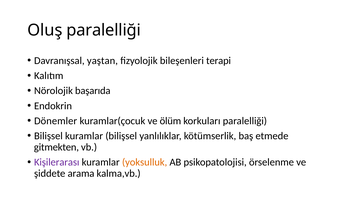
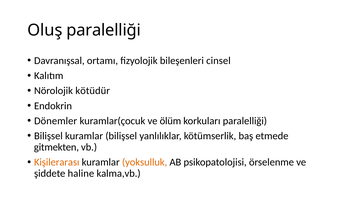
yaştan: yaştan -> ortamı (102, 61)
terapi: terapi -> cinsel (218, 61)
başarıda: başarıda -> kötüdür (93, 91)
Kişilerarası colour: purple -> orange (57, 162)
arama: arama -> haline (81, 173)
